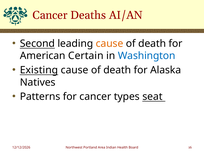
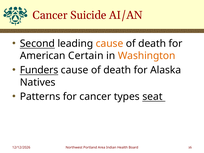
Deaths: Deaths -> Suicide (88, 15)
Washington colour: blue -> orange (147, 56)
Existing: Existing -> Funders (39, 70)
